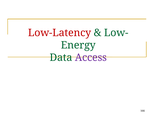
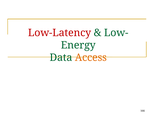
Access colour: purple -> orange (91, 57)
